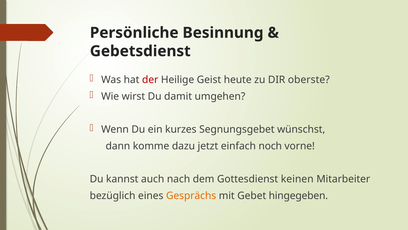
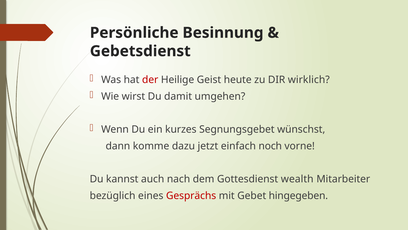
oberste: oberste -> wirklich (309, 80)
keinen: keinen -> wealth (297, 179)
Gesprächs colour: orange -> red (191, 195)
